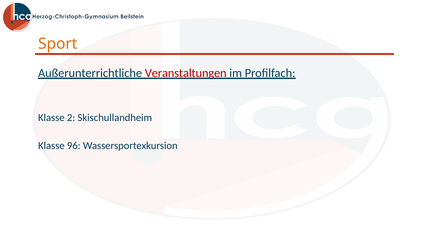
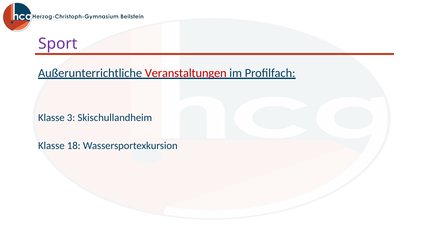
Sport colour: orange -> purple (58, 44)
2: 2 -> 3 (71, 118)
96: 96 -> 18 (74, 145)
